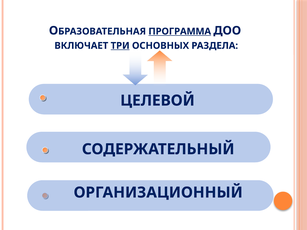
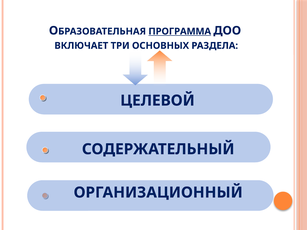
ТРИ underline: present -> none (120, 46)
